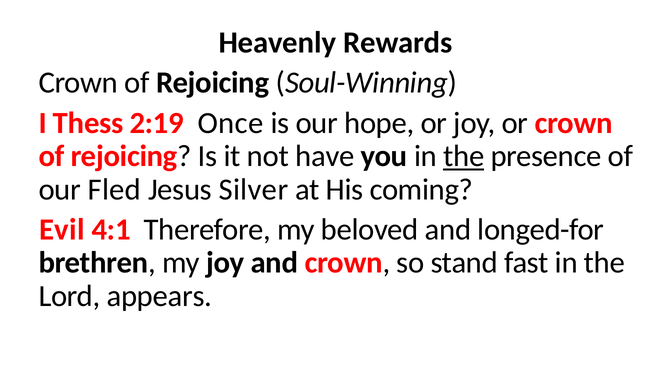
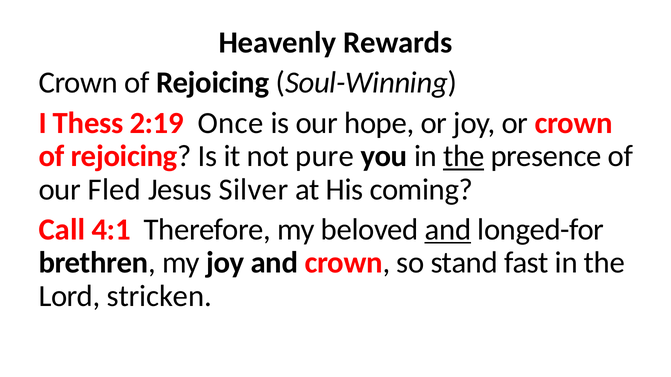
have: have -> pure (325, 156)
Evil: Evil -> Call (62, 230)
and underline: none -> present (448, 230)
appears: appears -> stricken (159, 296)
